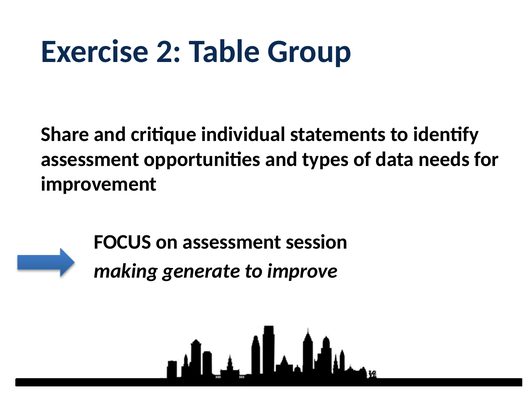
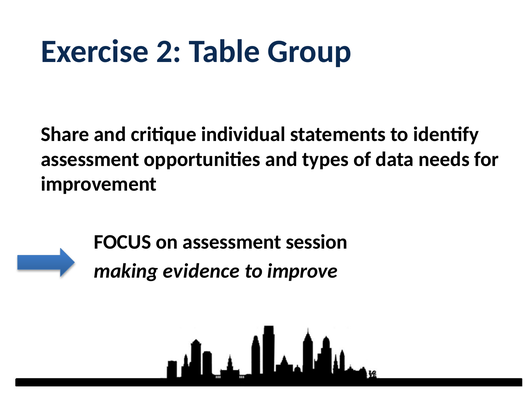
generate: generate -> evidence (201, 271)
